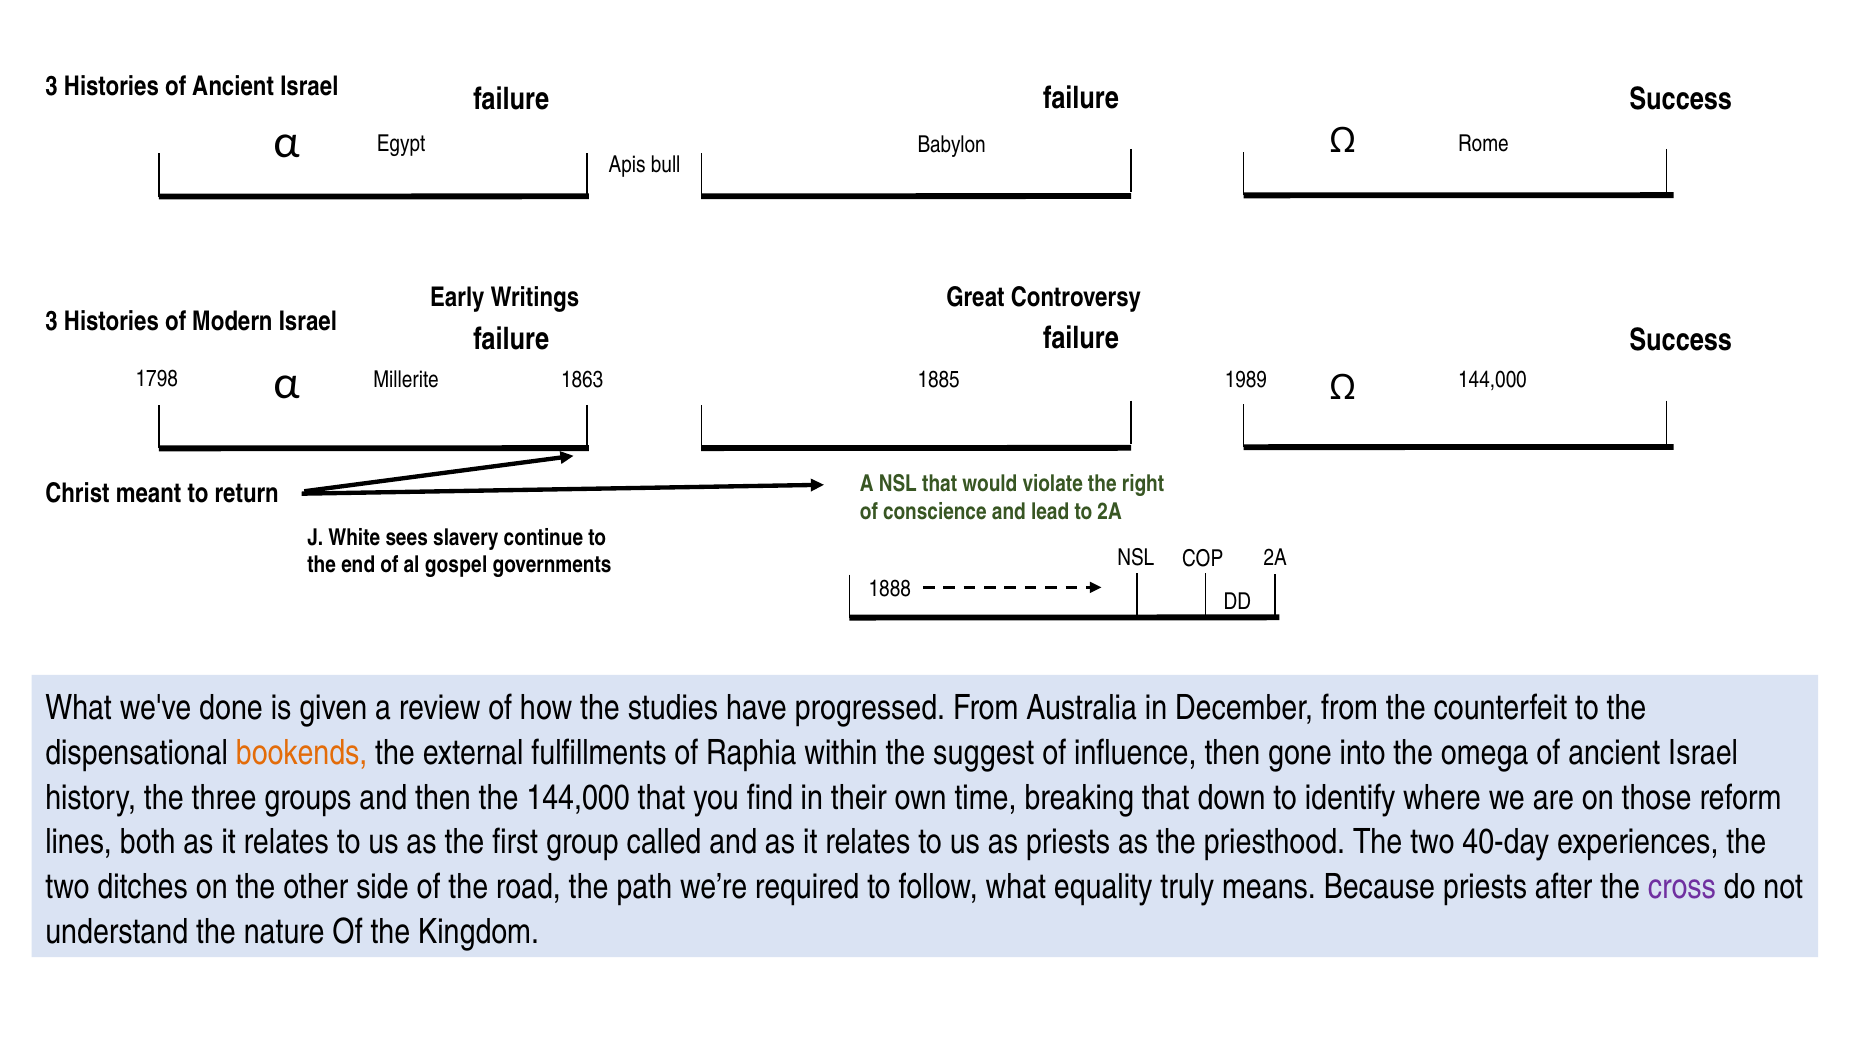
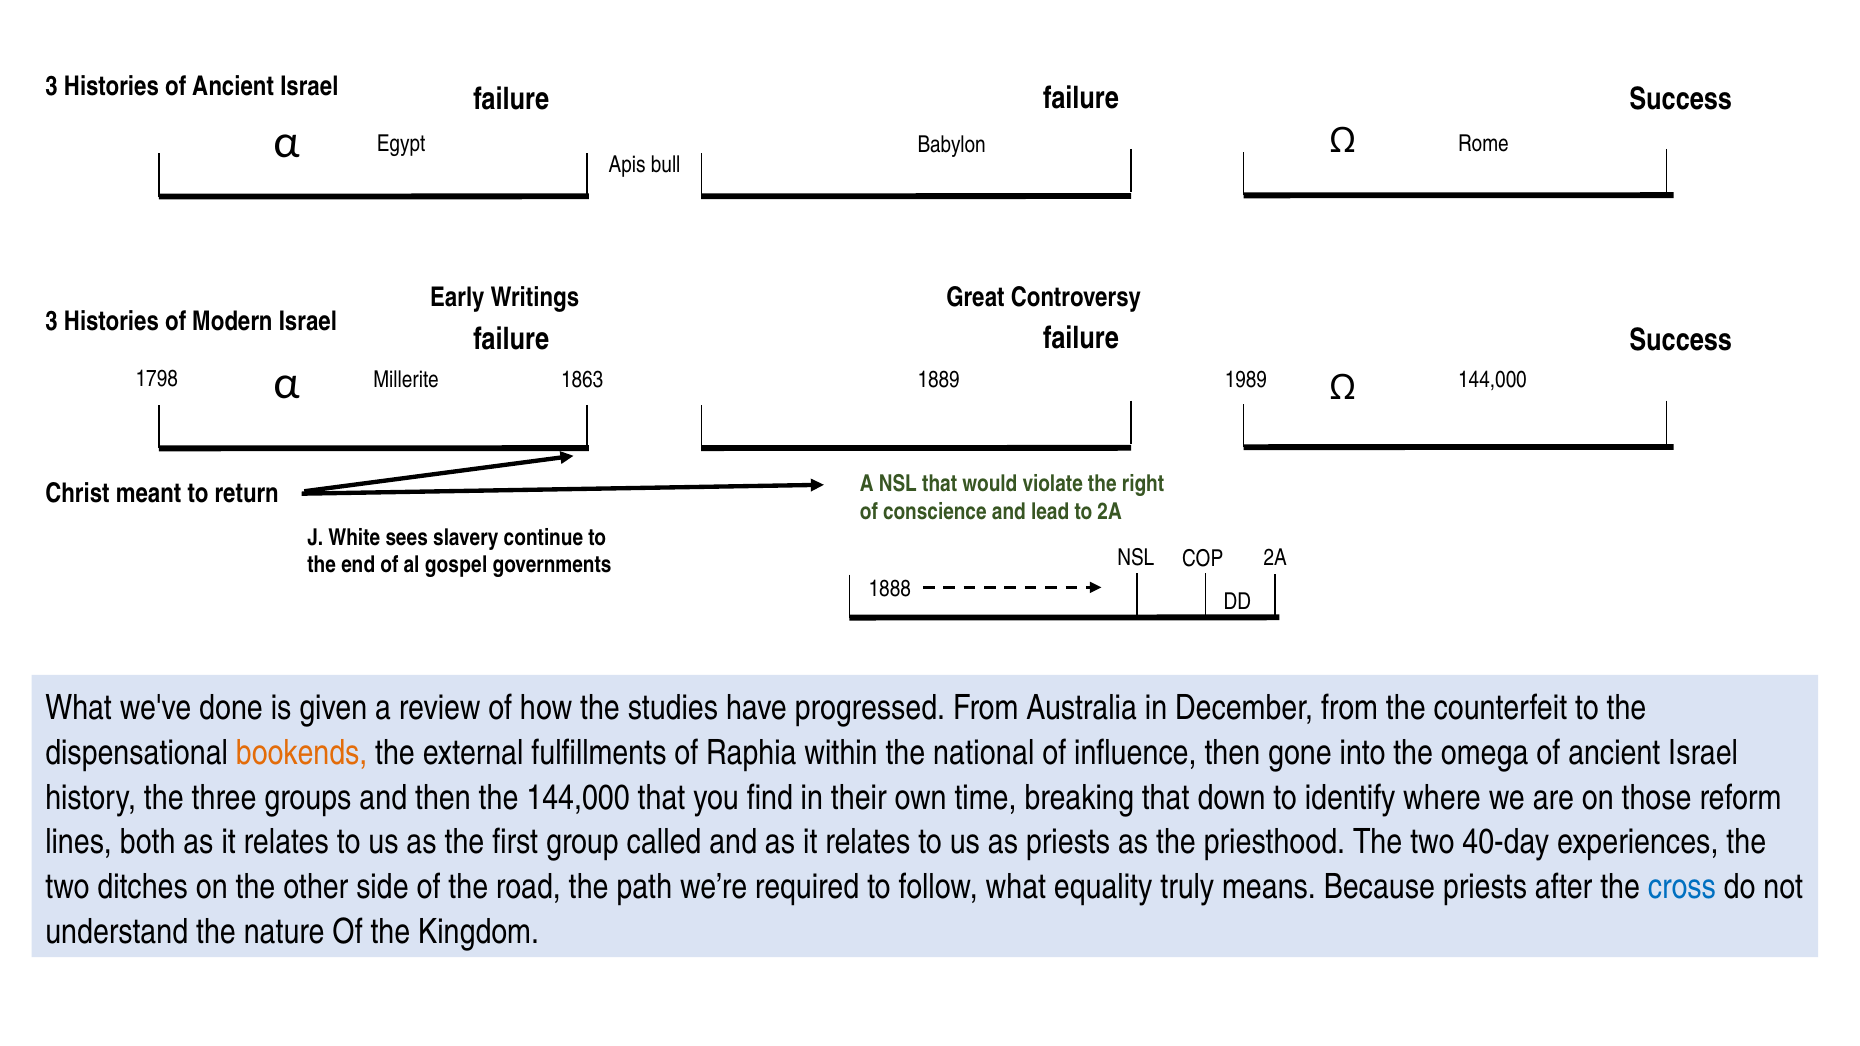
1885: 1885 -> 1889 (939, 380)
suggest: suggest -> national (984, 753)
cross colour: purple -> blue (1682, 887)
